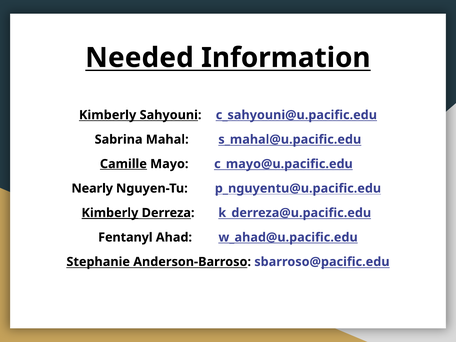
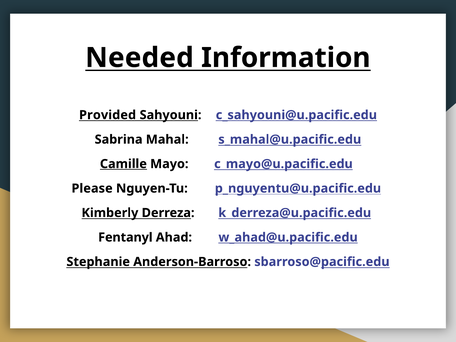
Kimberly: Kimberly -> Provided (108, 115)
Nearly: Nearly -> Please (92, 188)
Kimberly underline: present -> none (110, 213)
